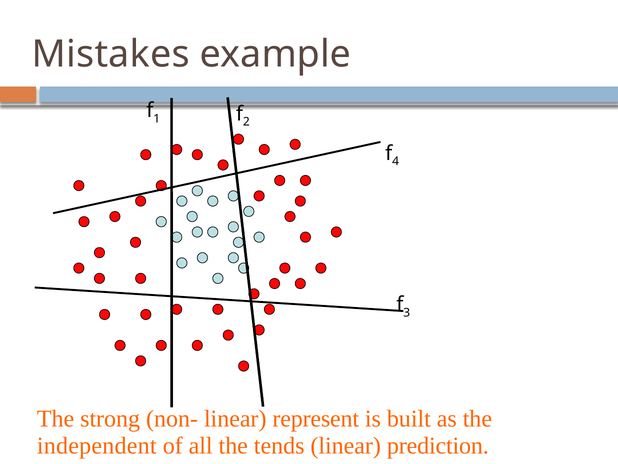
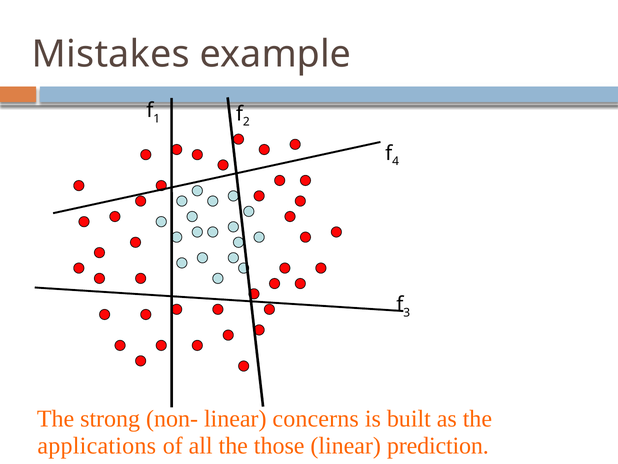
represent: represent -> concerns (316, 418)
independent: independent -> applications (97, 445)
tends: tends -> those (279, 445)
